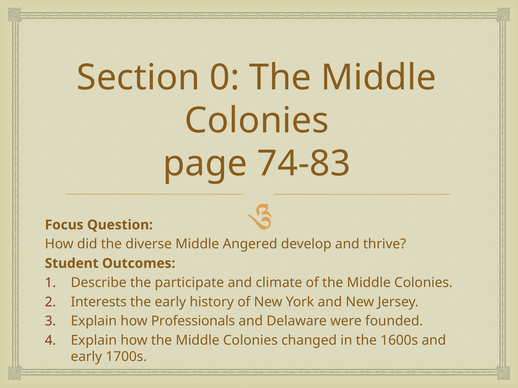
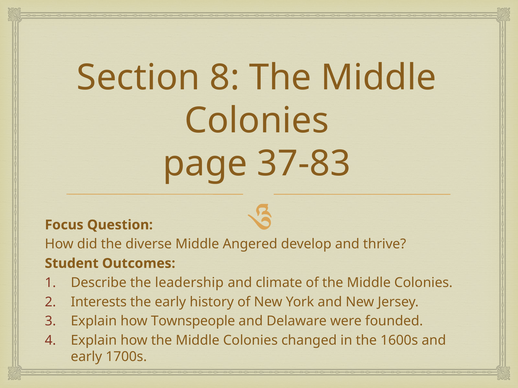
0: 0 -> 8 (225, 78)
74-83: 74-83 -> 37-83 (304, 164)
participate: participate -> leadership (189, 283)
Professionals: Professionals -> Townspeople (193, 322)
